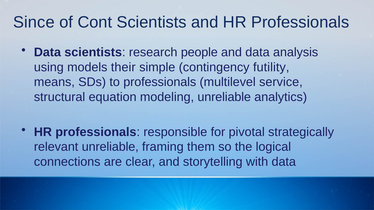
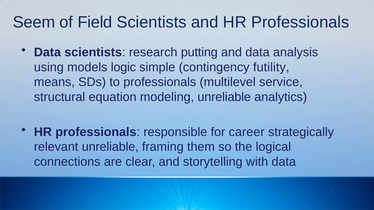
Since: Since -> Seem (34, 22)
Cont: Cont -> Field (95, 22)
people: people -> putting (199, 52)
their: their -> logic (123, 67)
pivotal: pivotal -> career (247, 132)
